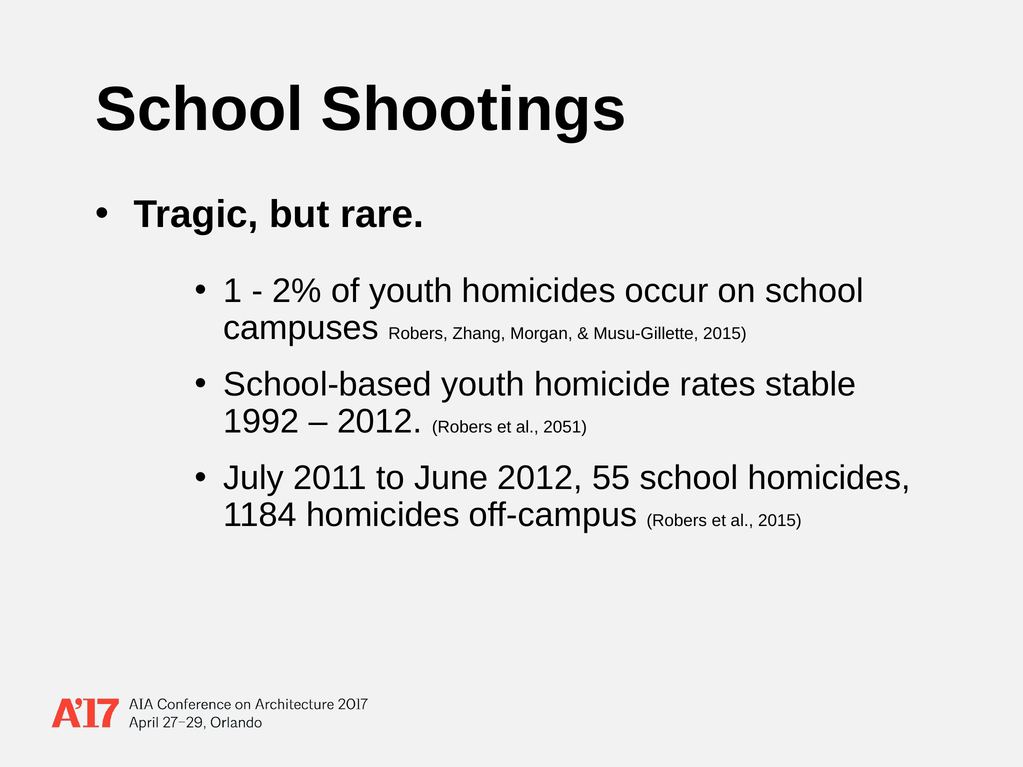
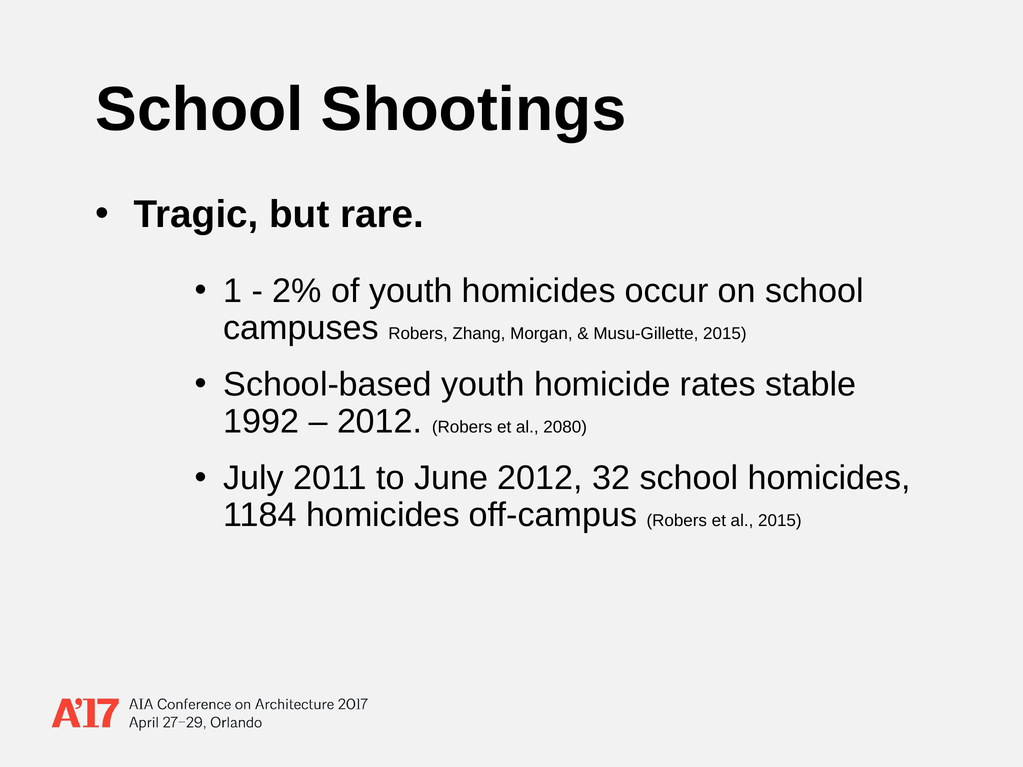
2051: 2051 -> 2080 (565, 427)
55: 55 -> 32 (611, 478)
